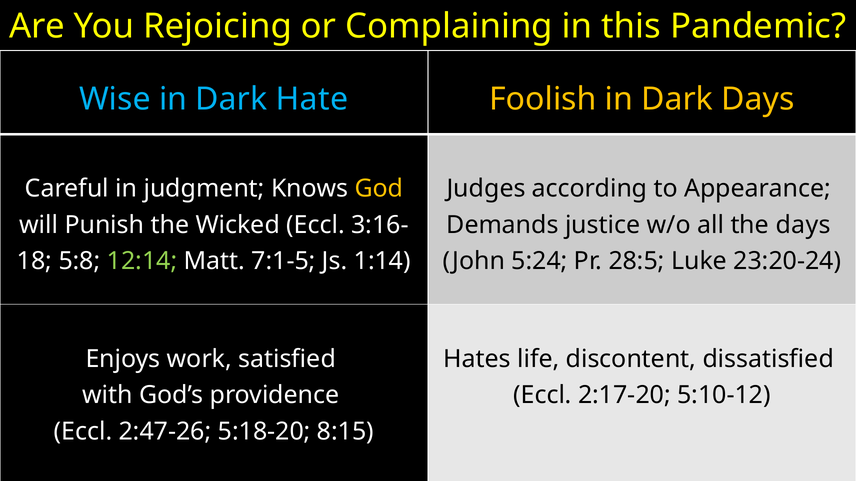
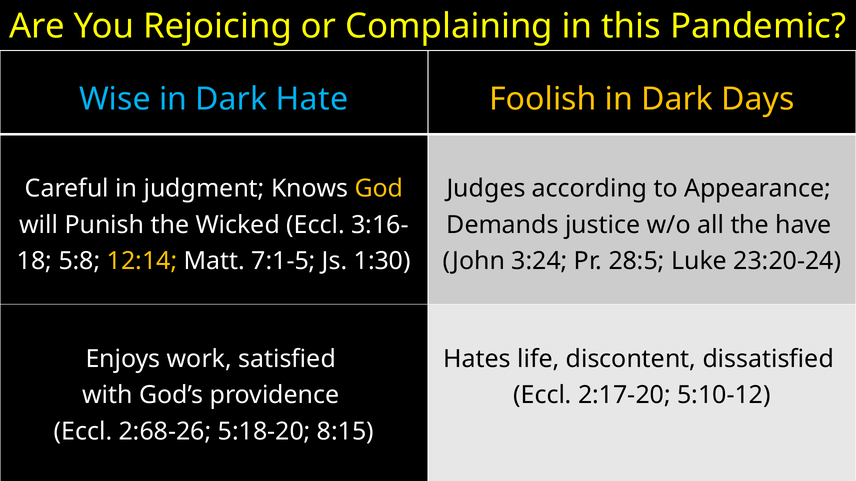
the days: days -> have (803, 225)
12:14 colour: light green -> yellow (142, 261)
1:14: 1:14 -> 1:30 (382, 261)
5:24: 5:24 -> 3:24 (540, 261)
2:47-26: 2:47-26 -> 2:68-26 (165, 432)
